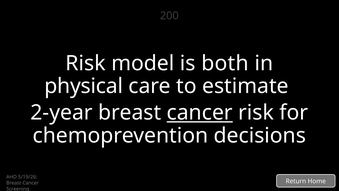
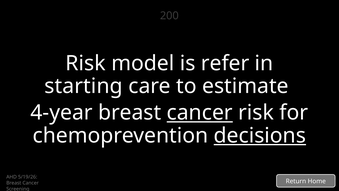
both: both -> refer (225, 63)
physical: physical -> starting (84, 86)
2-year: 2-year -> 4-year (62, 112)
decisions underline: none -> present (260, 135)
